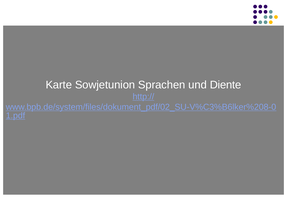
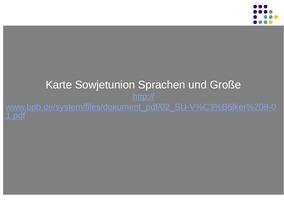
Diente: Diente -> Große (225, 85)
